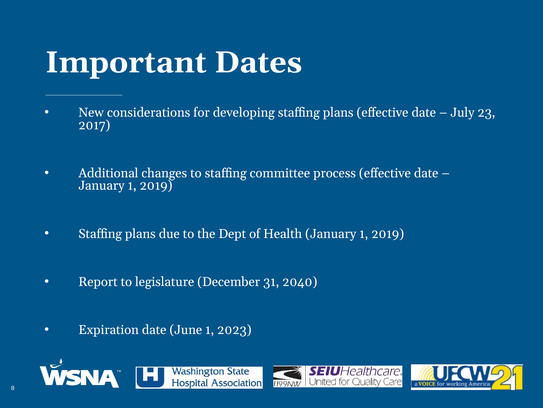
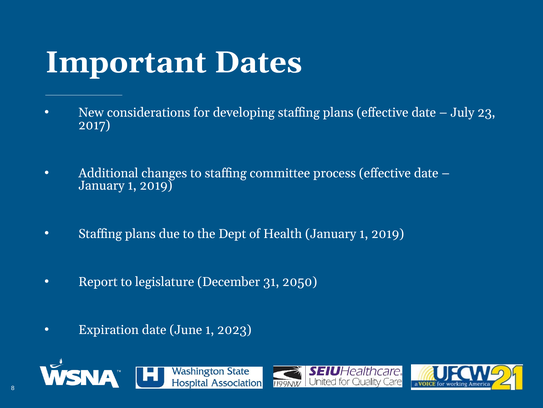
2040: 2040 -> 2050 (300, 281)
